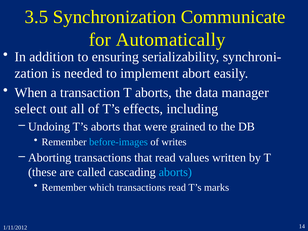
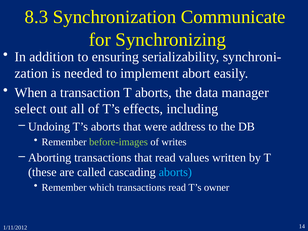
3.5: 3.5 -> 8.3 (36, 17)
Automatically: Automatically -> Synchronizing (171, 40)
grained: grained -> address (188, 127)
before-images colour: light blue -> light green (118, 142)
marks: marks -> owner (217, 187)
